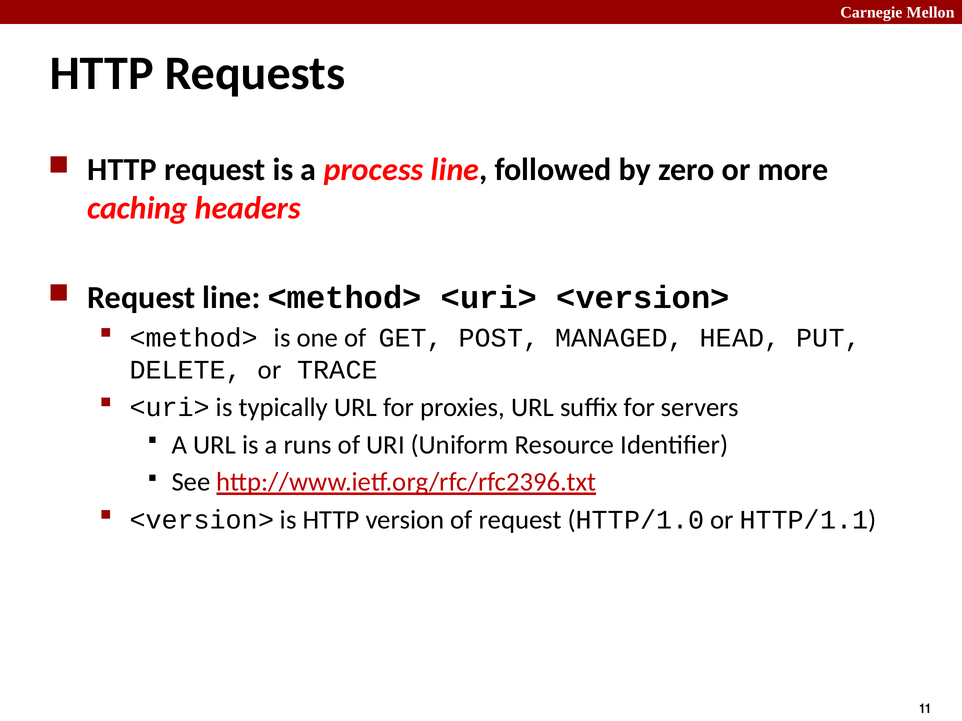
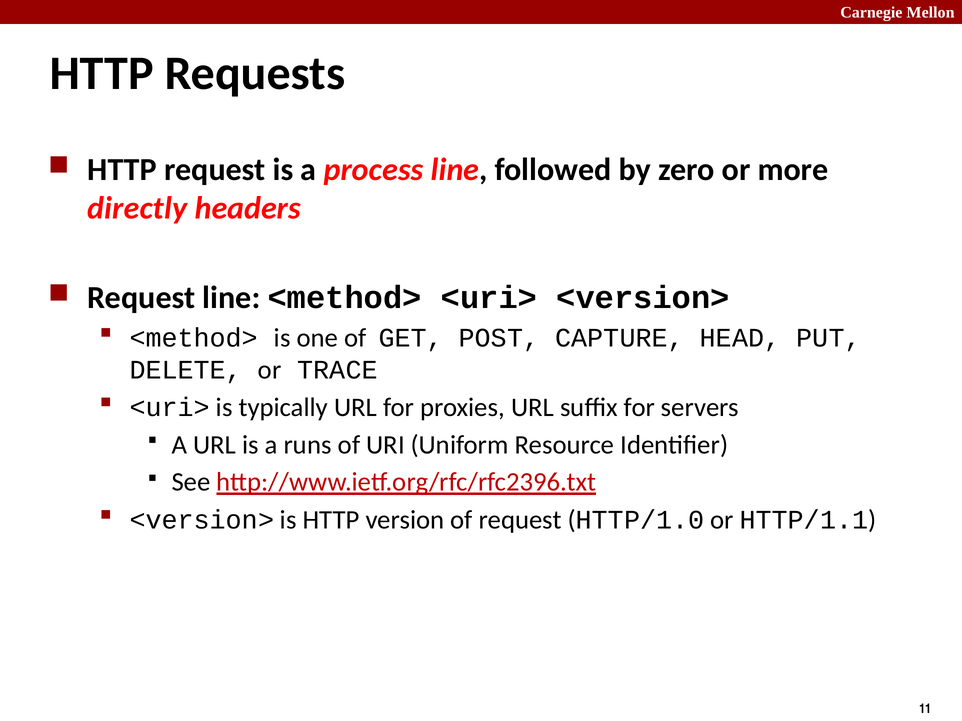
caching: caching -> directly (137, 208)
MANAGED: MANAGED -> CAPTURE (620, 338)
